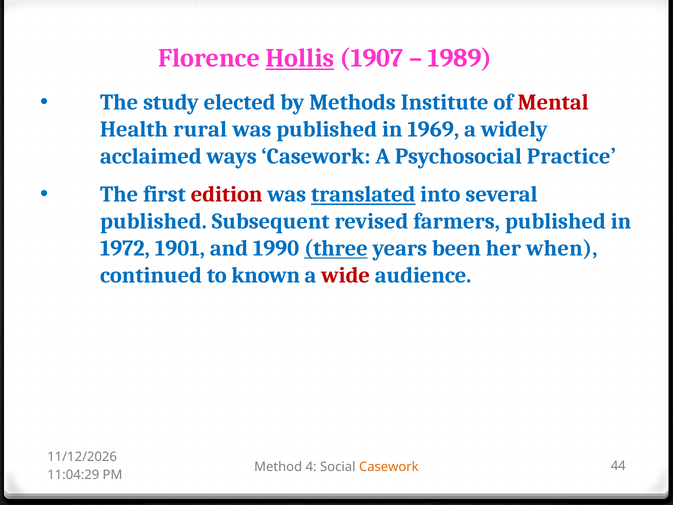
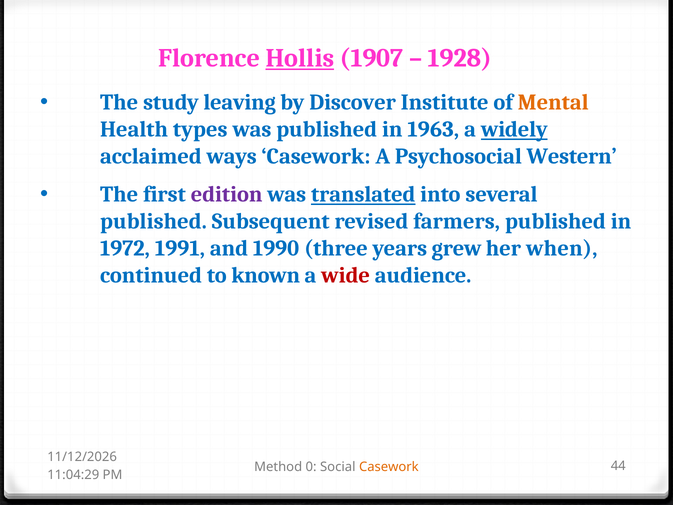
1989: 1989 -> 1928 (460, 58)
elected: elected -> leaving (240, 102)
Methods: Methods -> Discover (353, 102)
Mental colour: red -> orange (553, 102)
rural: rural -> types (200, 129)
1969: 1969 -> 1963 (433, 129)
widely underline: none -> present (514, 129)
Practice: Practice -> Western (572, 156)
edition colour: red -> purple (227, 194)
1901: 1901 -> 1991 (180, 248)
three underline: present -> none (336, 248)
been: been -> grew (457, 248)
4: 4 -> 0 (311, 467)
